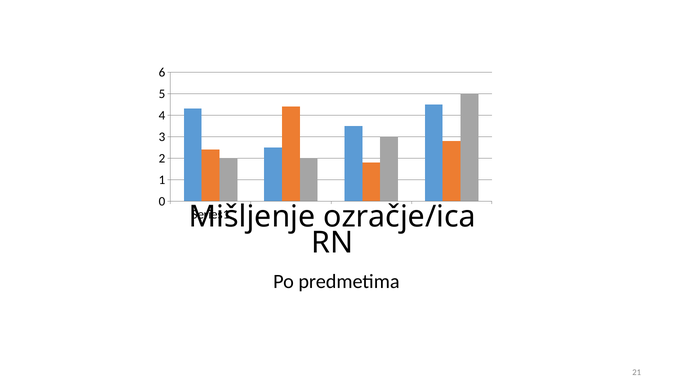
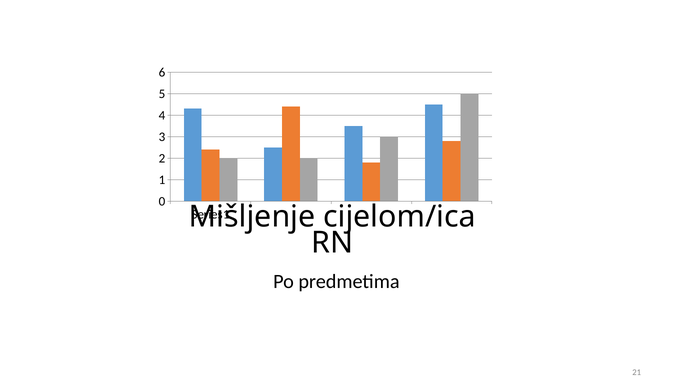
ozračje/ica: ozračje/ica -> cijelom/ica (399, 217)
